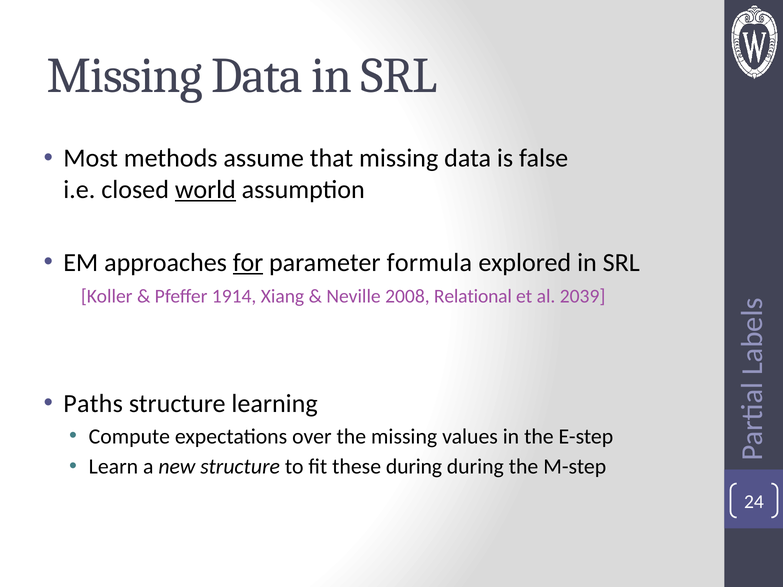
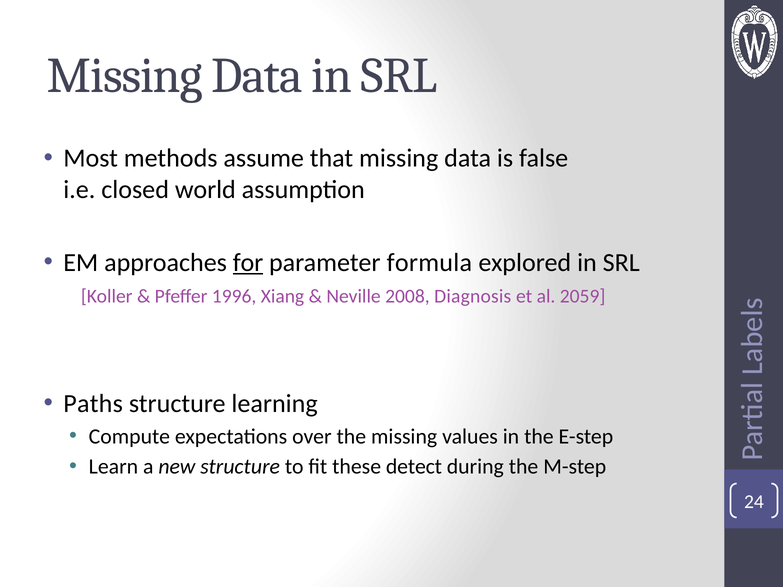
world underline: present -> none (205, 190)
1914: 1914 -> 1996 (234, 296)
Relational: Relational -> Diagnosis (473, 296)
2039: 2039 -> 2059 (583, 296)
these during: during -> detect (414, 467)
